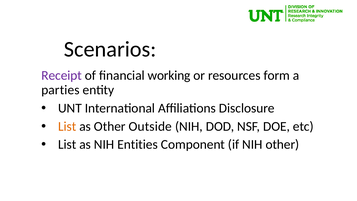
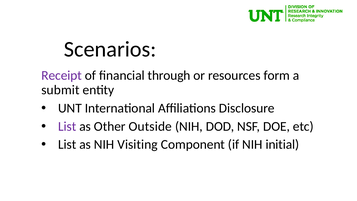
working: working -> through (169, 75)
parties: parties -> submit (60, 90)
List colour: orange -> purple (67, 126)
Entities: Entities -> Visiting (138, 144)
NIH other: other -> initial (282, 144)
